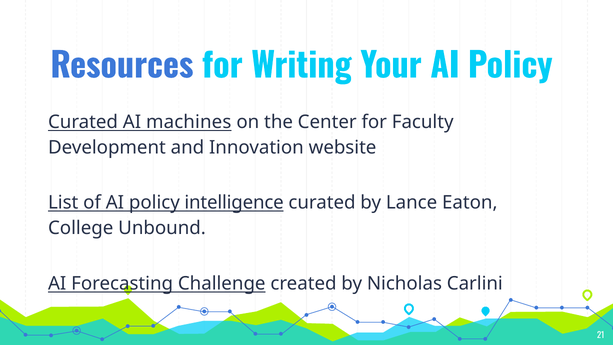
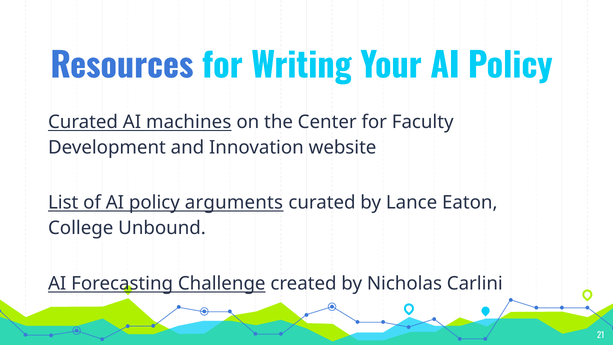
intelligence: intelligence -> arguments (234, 203)
